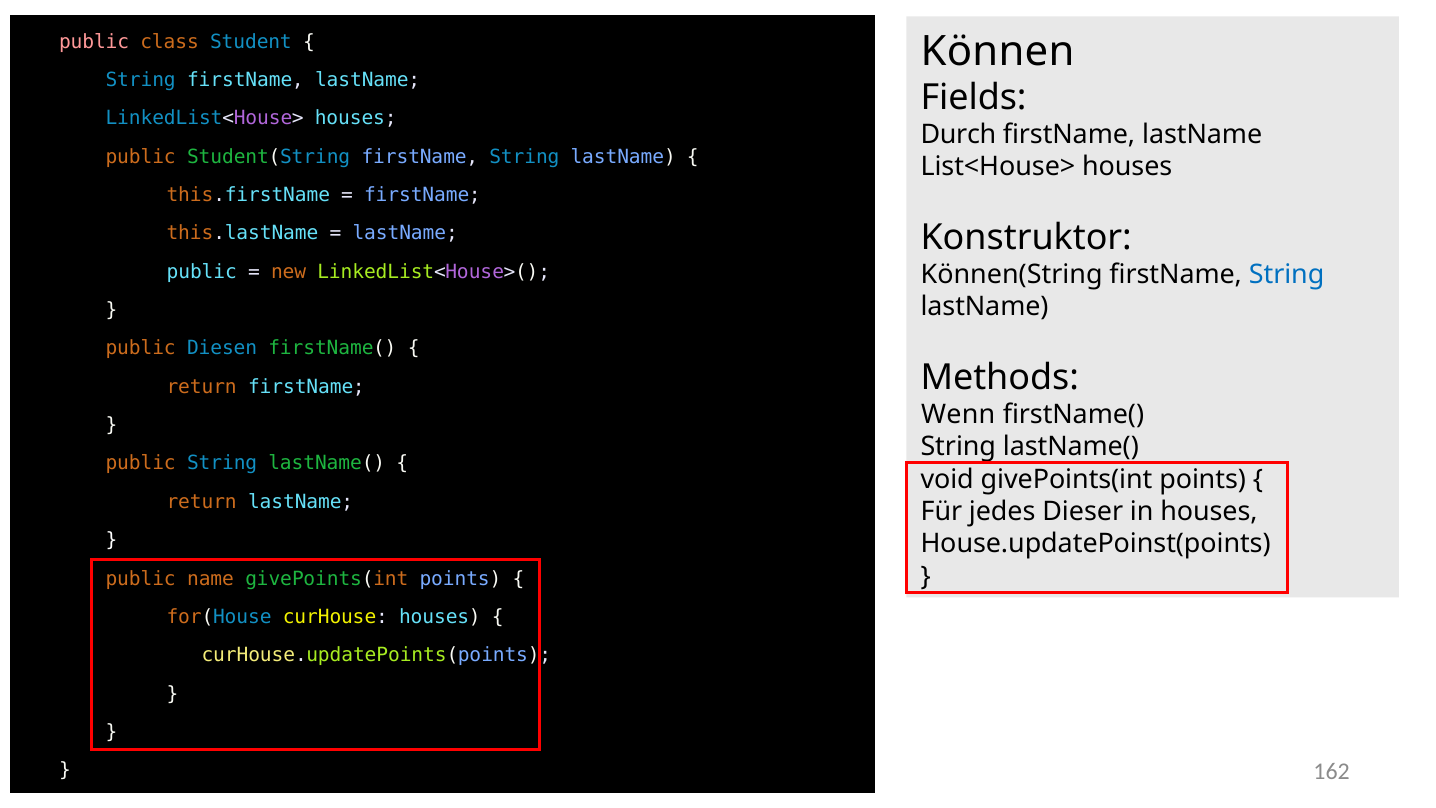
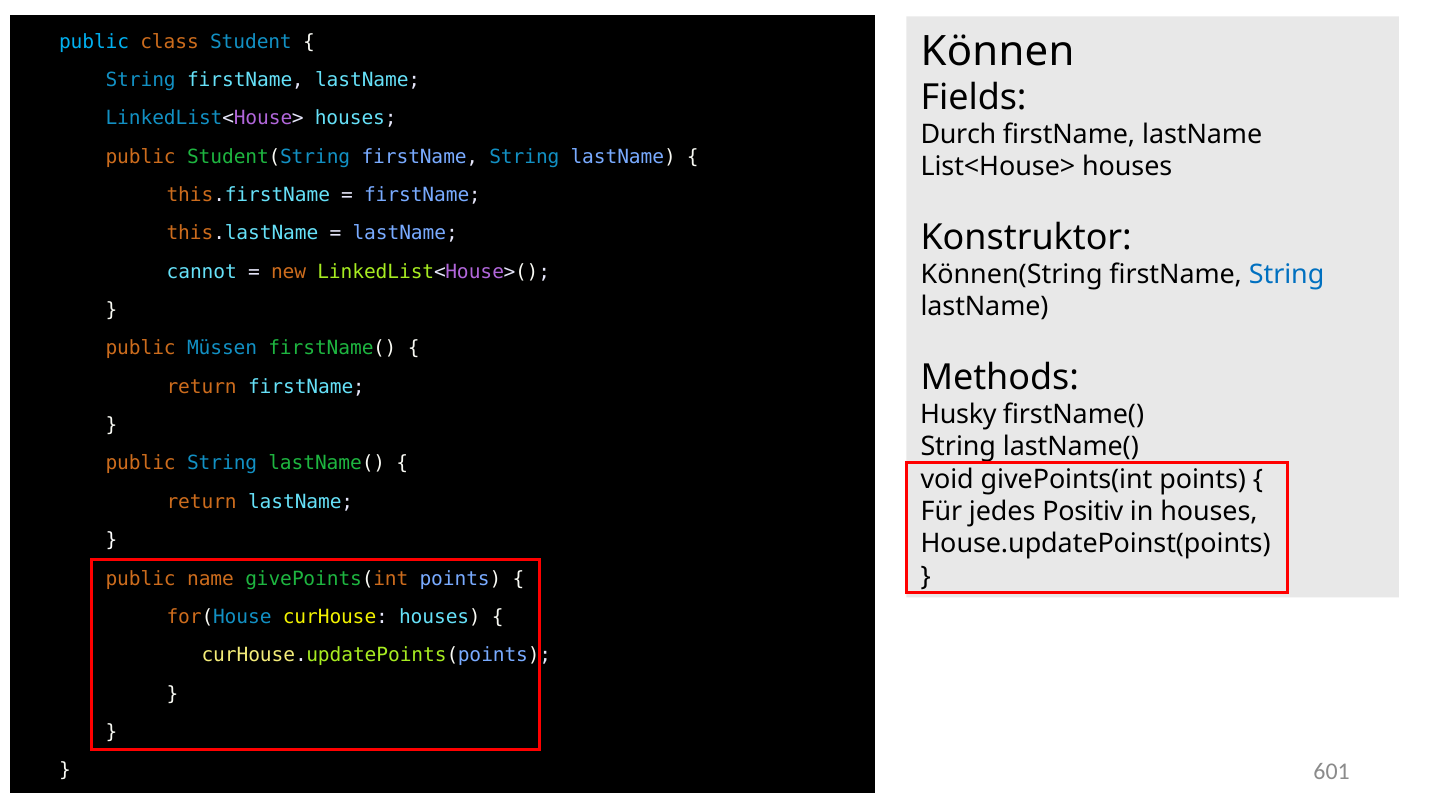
public colour: pink -> light blue (94, 42)
public: public -> cannot (202, 272)
Diesen: Diesen -> Müssen (222, 348)
Wenn: Wenn -> Husky (958, 415)
Dieser: Dieser -> Positiv (1083, 511)
162: 162 -> 601 (1332, 772)
